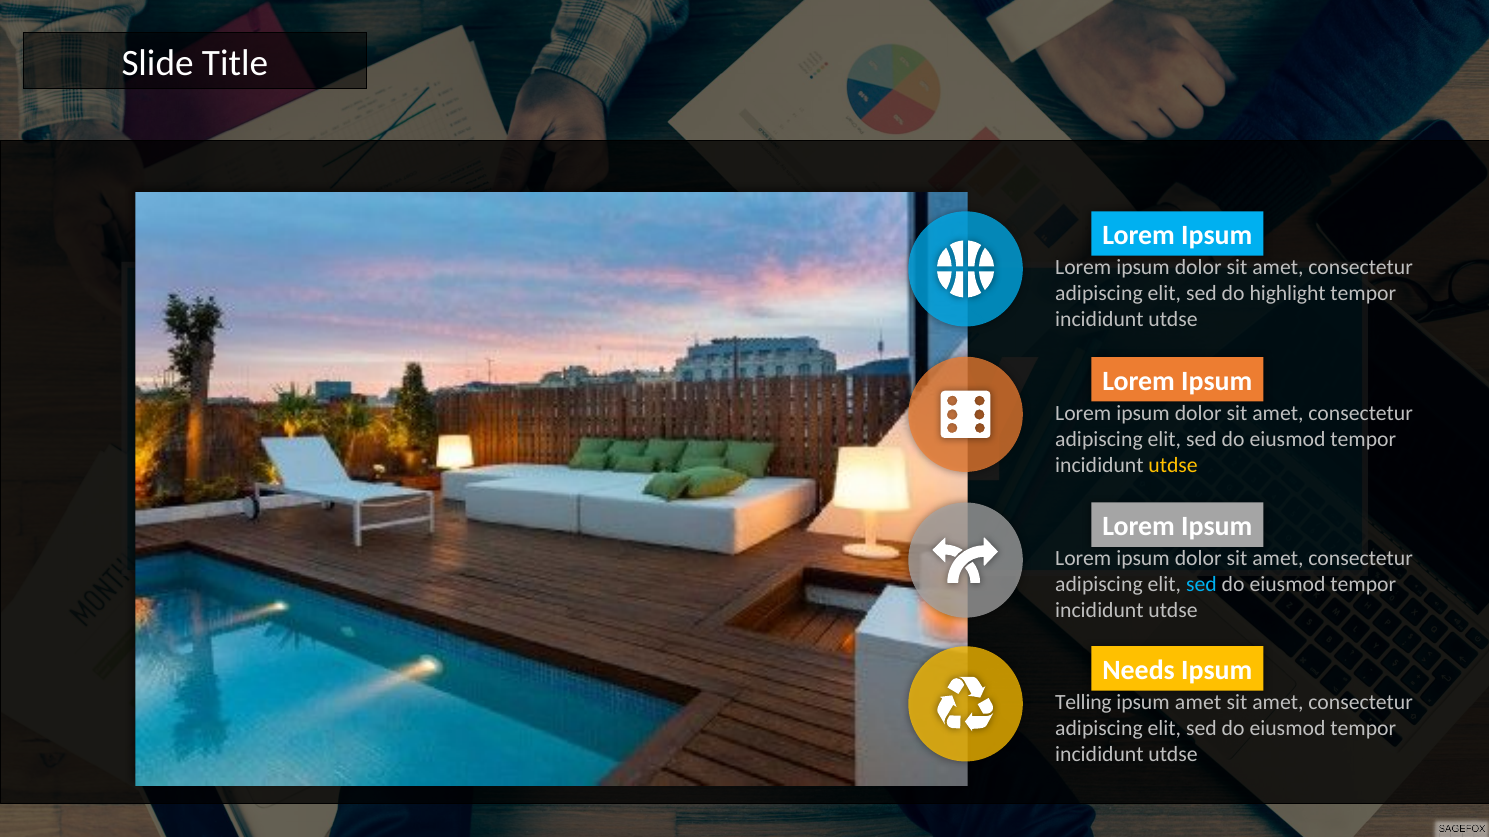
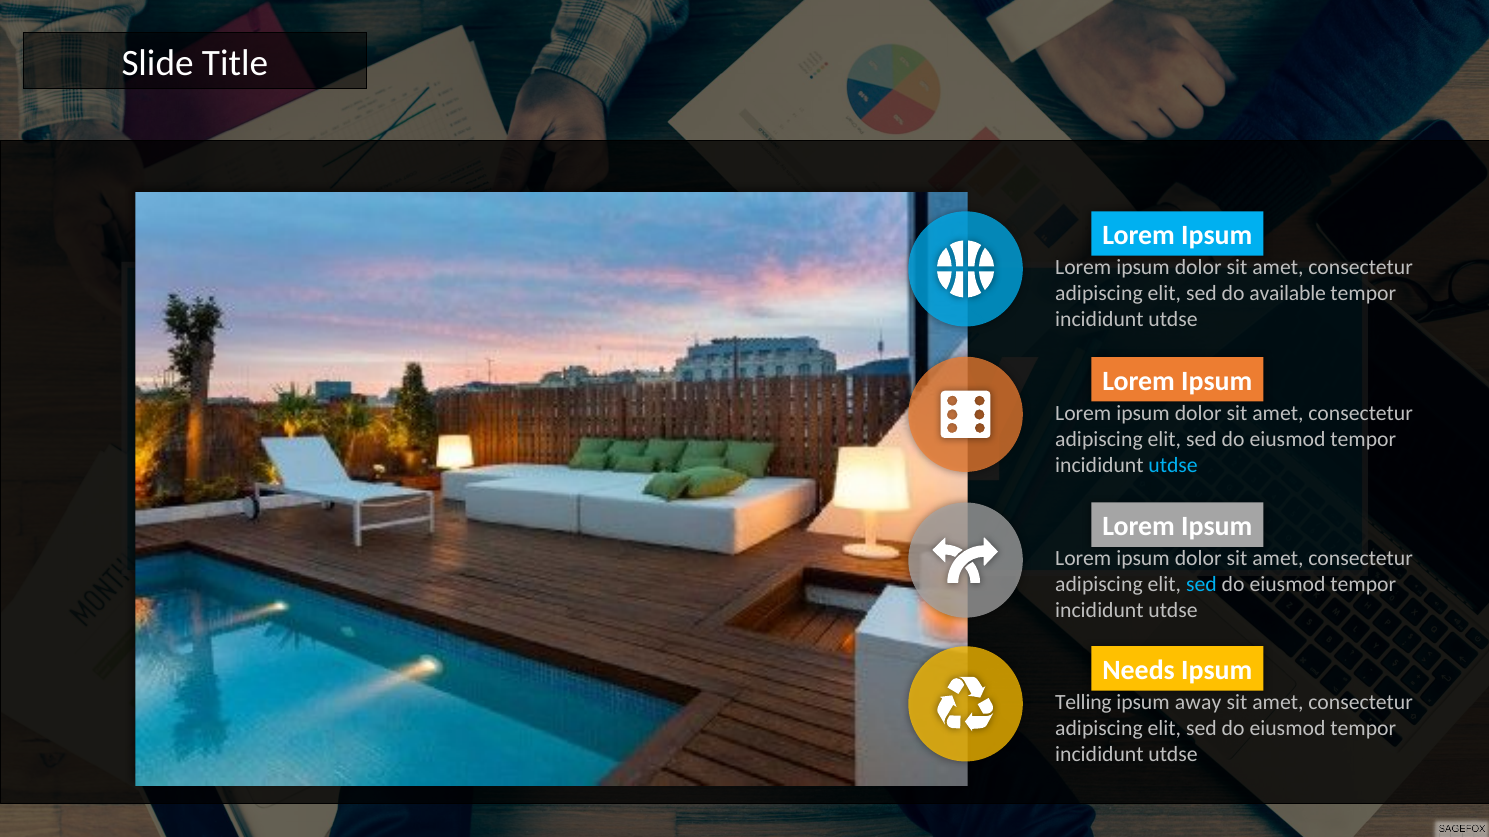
highlight: highlight -> available (1288, 294)
utdse colour: yellow -> light blue (1173, 465)
ipsum amet: amet -> away (1198, 703)
